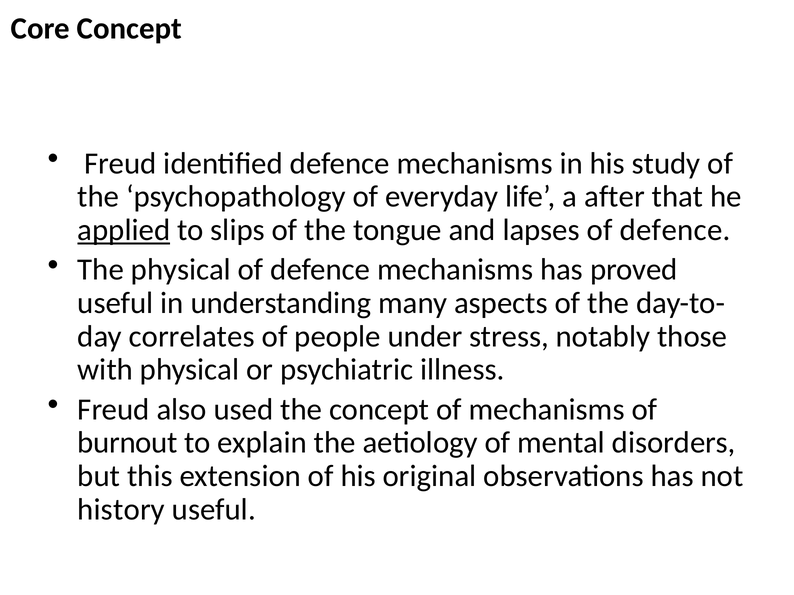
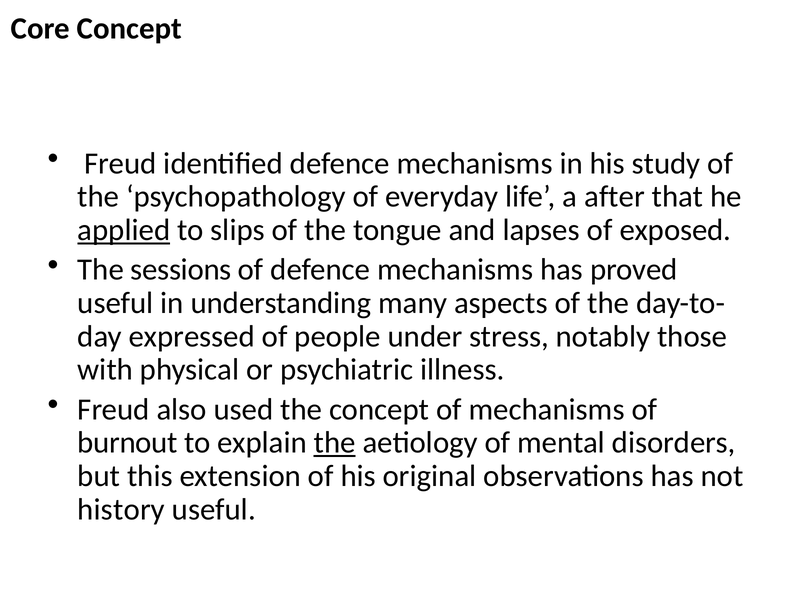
lapses of defence: defence -> exposed (675, 230)
The physical: physical -> sessions (181, 270)
correlates: correlates -> expressed (192, 337)
the underline: none -> present (335, 443)
